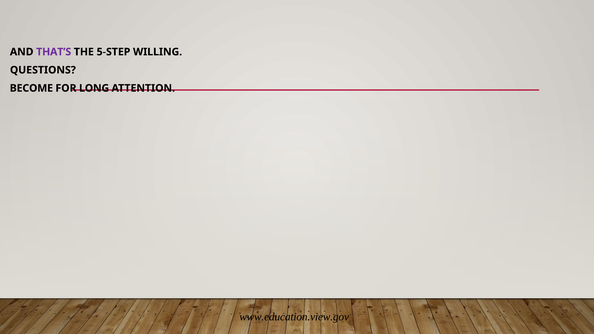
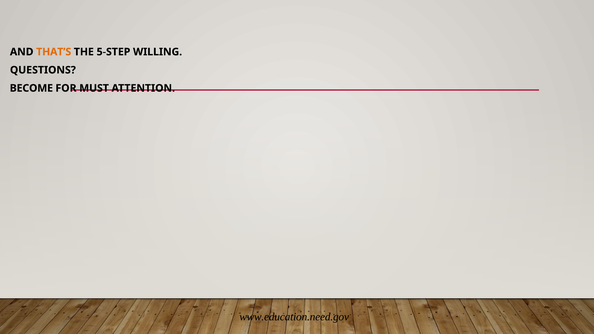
THAT’S colour: purple -> orange (54, 52)
LONG: LONG -> MUST (94, 88)
www.education.view.gov: www.education.view.gov -> www.education.need.gov (294, 317)
